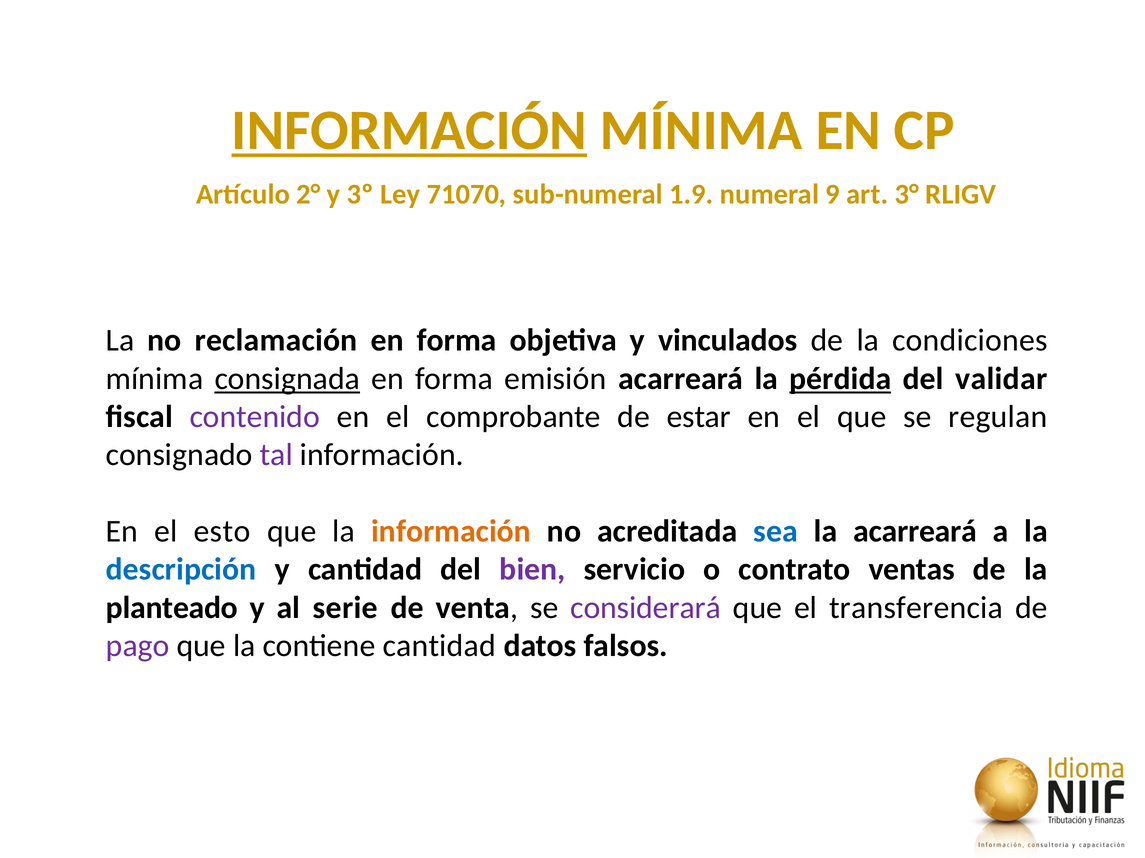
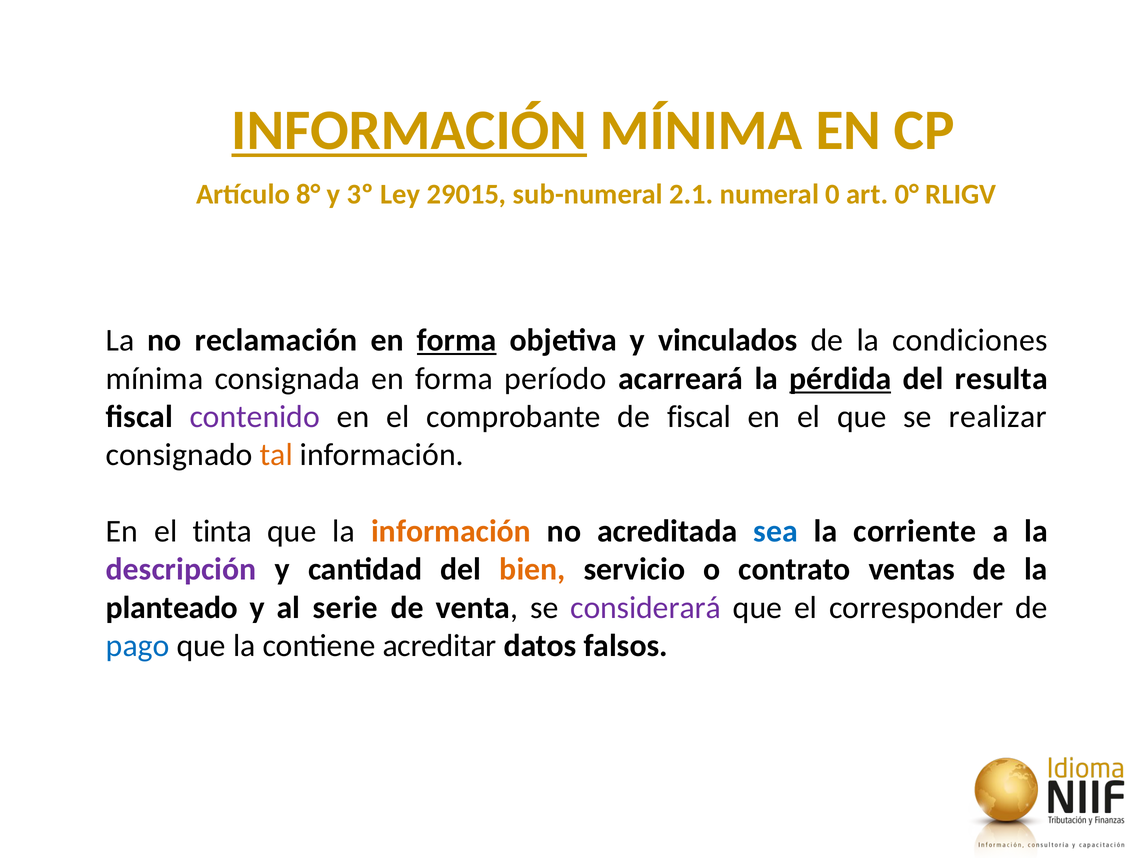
2°: 2° -> 8° (308, 195)
71070: 71070 -> 29015 (466, 195)
1.9: 1.9 -> 2.1 (691, 195)
9: 9 -> 0 (833, 195)
3°: 3° -> 0° (907, 195)
forma underline: none -> present (457, 341)
consignada underline: present -> none (287, 379)
emisión: emisión -> período (555, 379)
validar: validar -> resulta (1001, 379)
de estar: estar -> fiscal (699, 417)
regulan: regulan -> realizar (998, 417)
tal colour: purple -> orange (276, 455)
esto: esto -> tinta (222, 532)
la acarreará: acarreará -> corriente (915, 532)
descripción colour: blue -> purple (181, 570)
bien colour: purple -> orange (533, 570)
transferencia: transferencia -> corresponder (916, 608)
pago colour: purple -> blue (138, 646)
contiene cantidad: cantidad -> acreditar (440, 646)
